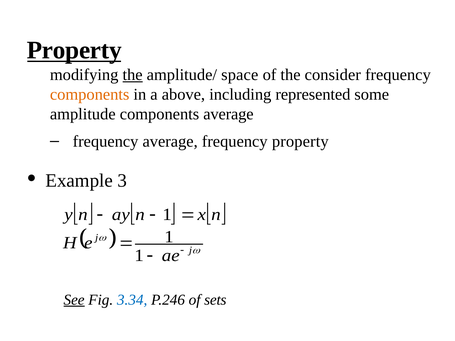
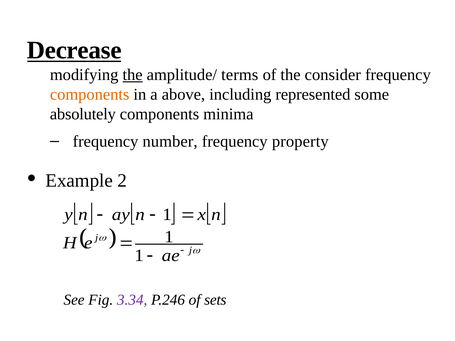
Property: Property -> Decrease (74, 50)
space: space -> terms (240, 75)
amplitude: amplitude -> absolutely (83, 114)
components average: average -> minima (228, 114)
frequency average: average -> number (170, 141)
3: 3 -> 2 (122, 181)
See underline: present -> none (74, 300)
3.34 colour: blue -> purple (132, 300)
